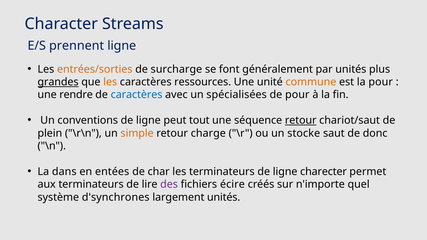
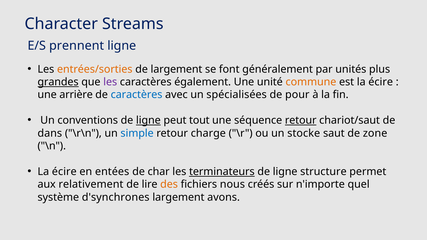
de surcharge: surcharge -> largement (176, 69)
les colour: orange -> purple (110, 82)
ressources: ressources -> également (203, 82)
est la pour: pour -> écire (381, 82)
rendre: rendre -> arrière (76, 95)
ligne underline: none -> present (148, 120)
plein: plein -> dans (50, 133)
simple colour: orange -> blue (137, 133)
donc: donc -> zone (375, 133)
dans: dans -> écire (64, 172)
terminateurs underline: none -> present (222, 172)
charecter: charecter -> structure (323, 172)
aux terminateurs: terminateurs -> relativement (91, 185)
des colour: purple -> orange (169, 185)
écire: écire -> nous (232, 185)
largement unités: unités -> avons (224, 197)
